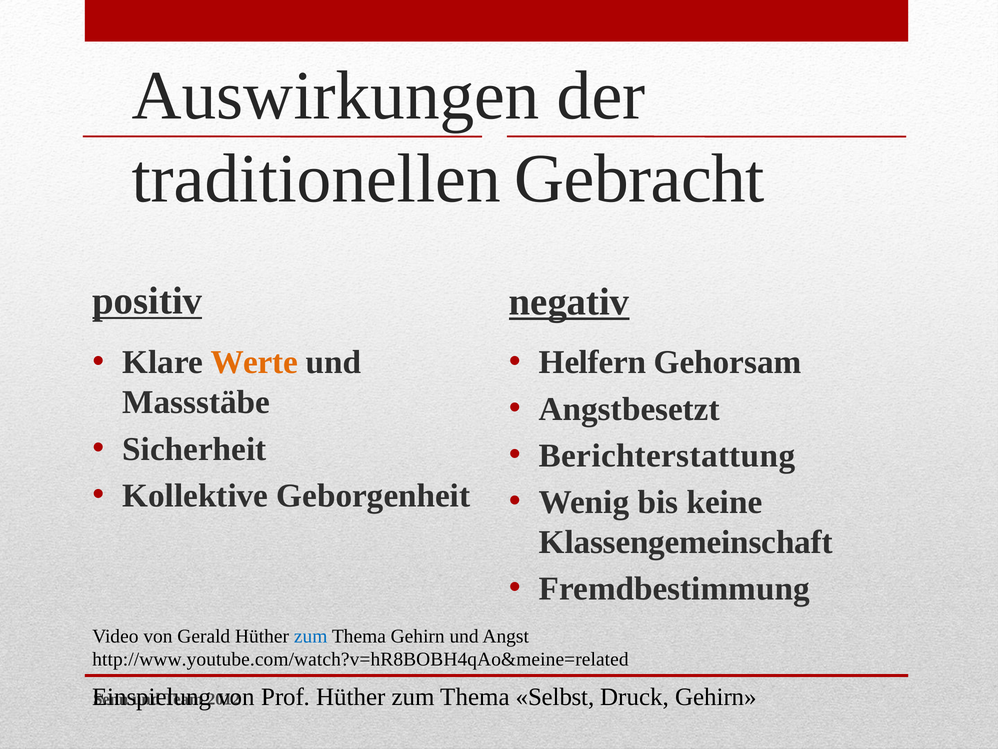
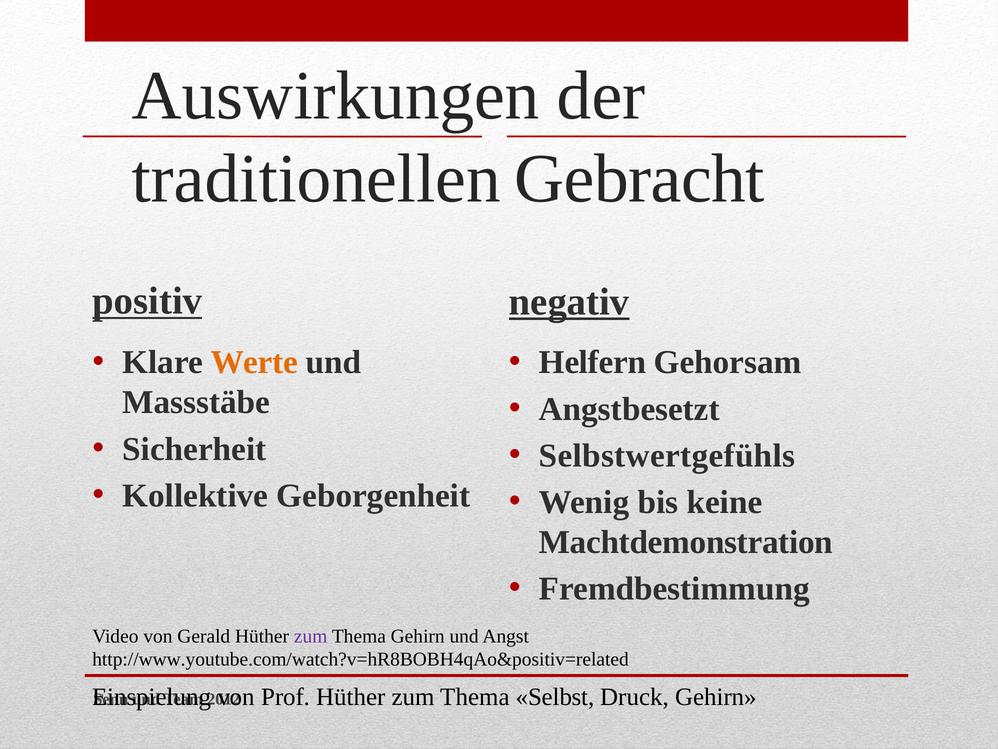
Berichterstattung: Berichterstattung -> Selbstwertgefühls (667, 455)
Klassengemeinschaft: Klassengemeinschaft -> Machtdemonstration (686, 542)
zum colour: blue -> purple (311, 636)
http://www.youtube.com/watch?v=hR8BOBH4qAo&meine=related: http://www.youtube.com/watch?v=hR8BOBH4qAo&meine=related -> http://www.youtube.com/watch?v=hR8BOBH4qAo&positiv=related (361, 659)
